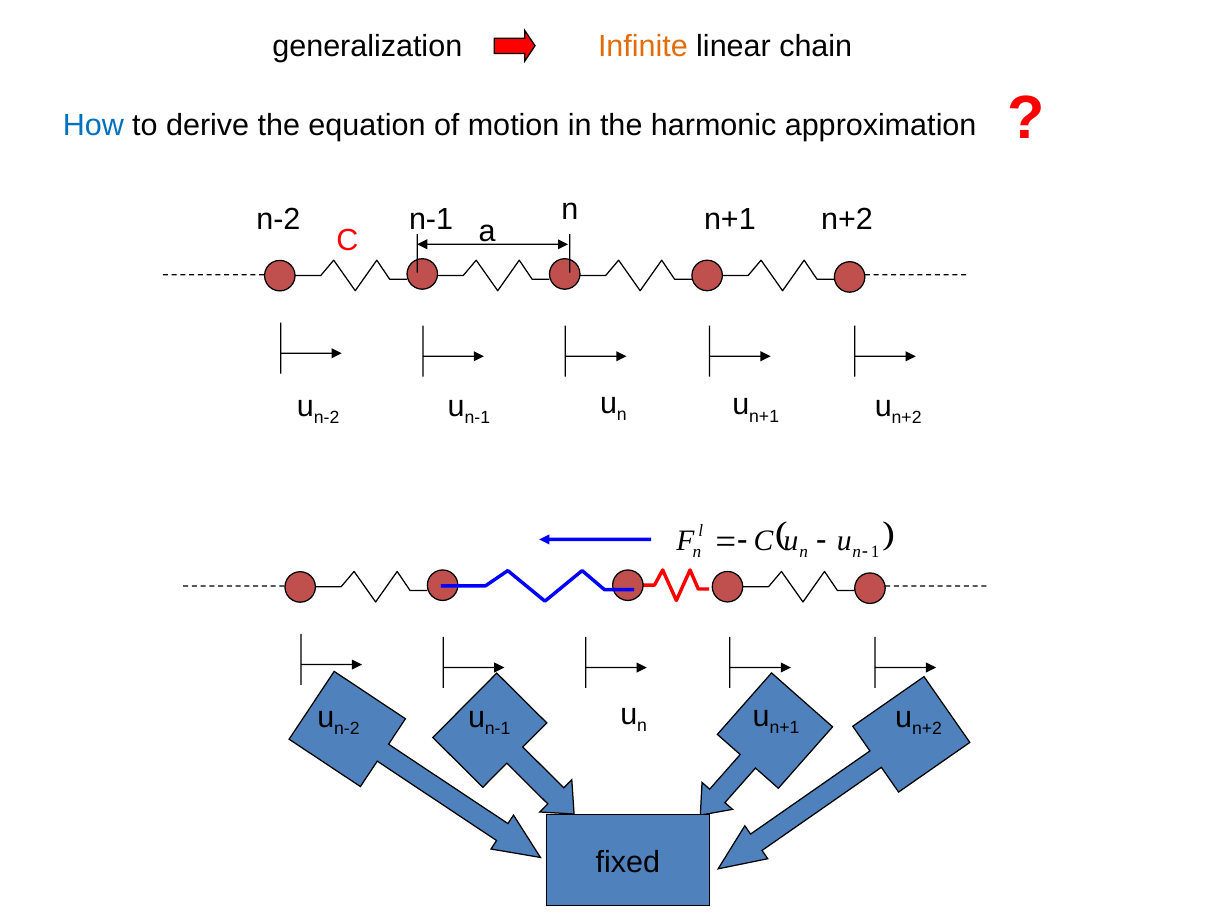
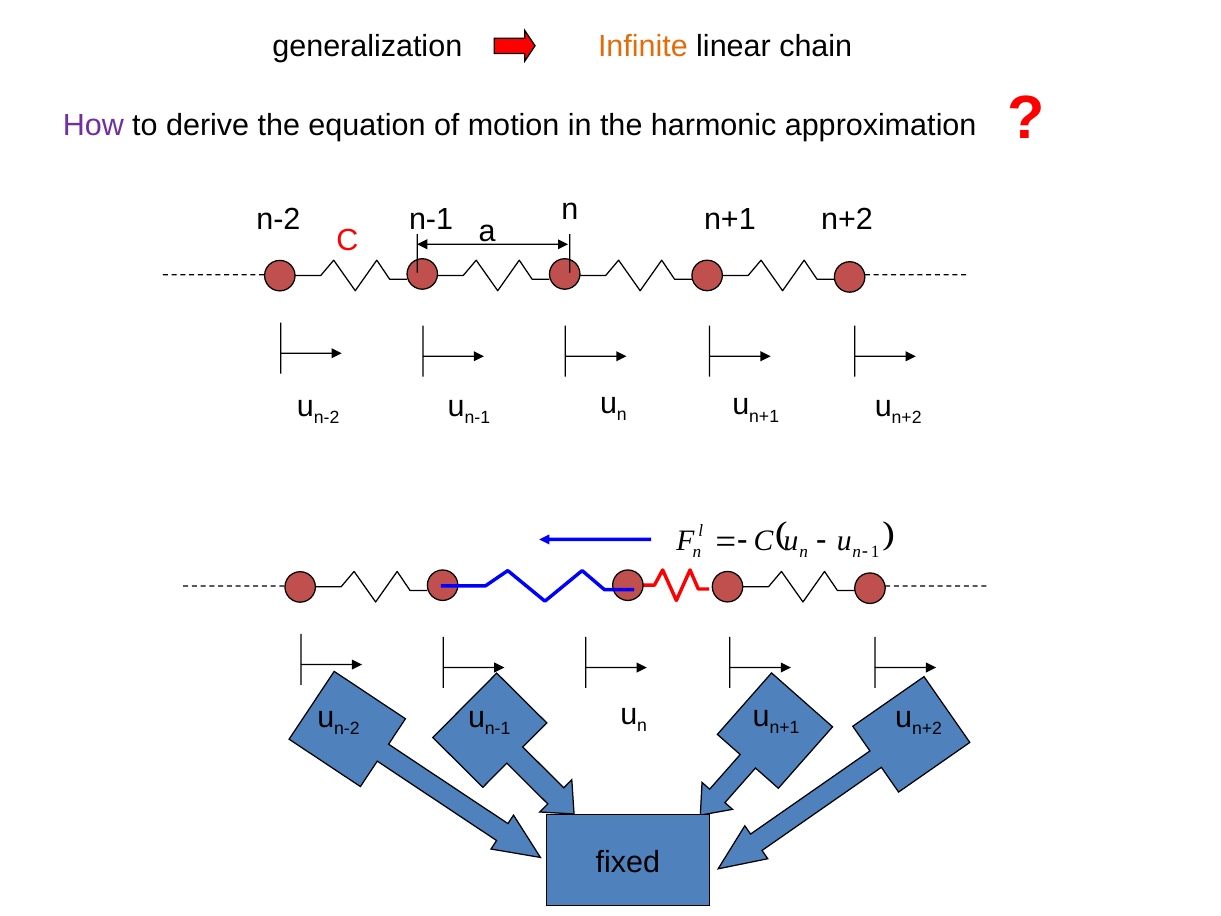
How colour: blue -> purple (93, 125)
